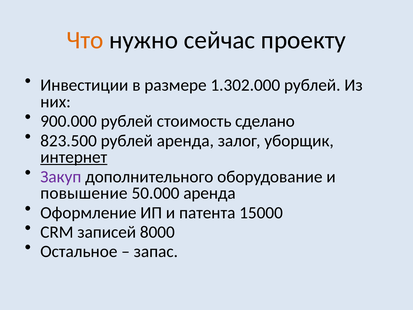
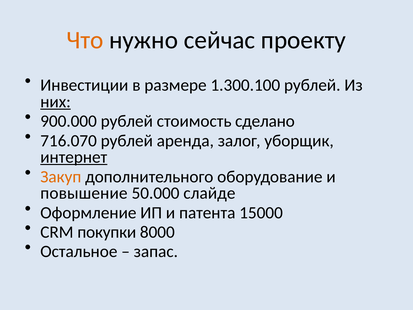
1.302.000: 1.302.000 -> 1.300.100 (245, 85)
них underline: none -> present (56, 102)
823.500: 823.500 -> 716.070 (69, 141)
Закуп colour: purple -> orange (61, 177)
50.000 аренда: аренда -> слайде (209, 193)
записей: записей -> покупки (107, 232)
